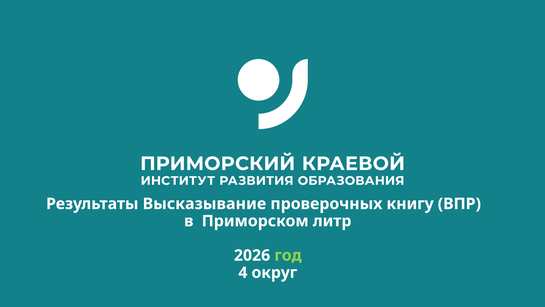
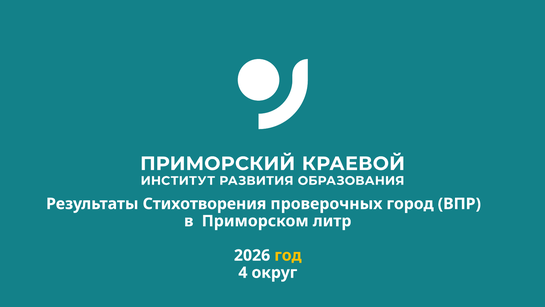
Высказывание: Высказывание -> Стихотворения (204, 204)
книгу: книгу -> город (410, 204)
год colour: light green -> yellow (288, 255)
